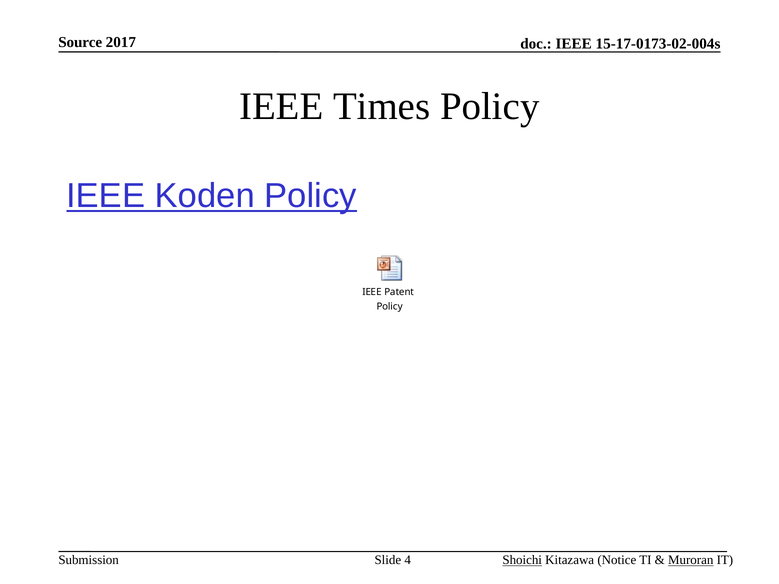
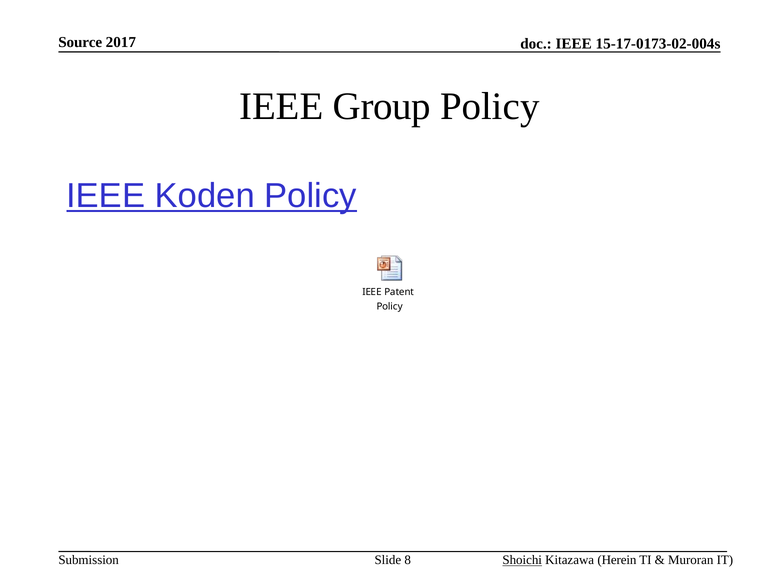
Times: Times -> Group (382, 107)
4: 4 -> 8 (408, 560)
Notice: Notice -> Herein (617, 560)
Muroran underline: present -> none (691, 560)
